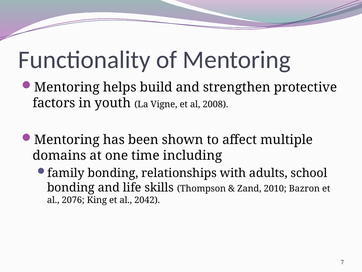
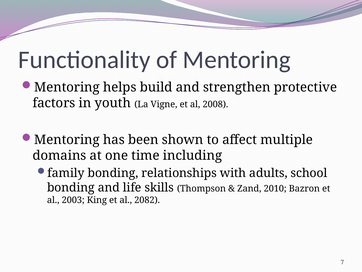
2076: 2076 -> 2003 (73, 200)
2042: 2042 -> 2082 (147, 200)
